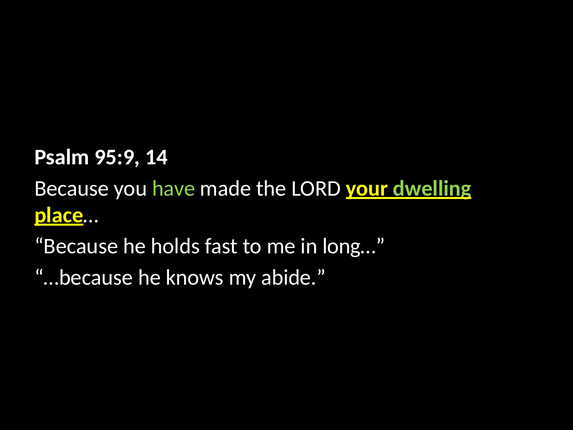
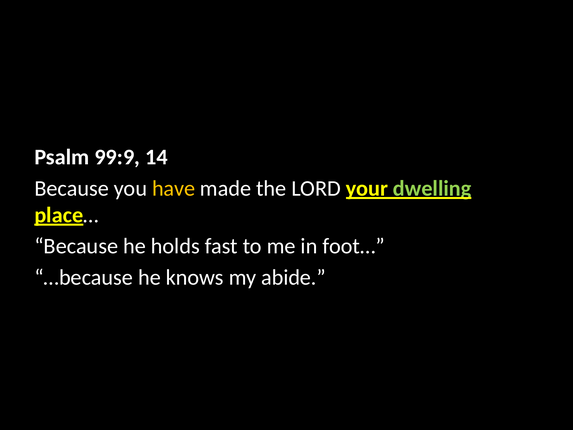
95:9: 95:9 -> 99:9 (117, 157)
have colour: light green -> yellow (174, 188)
long…: long… -> foot… (354, 246)
